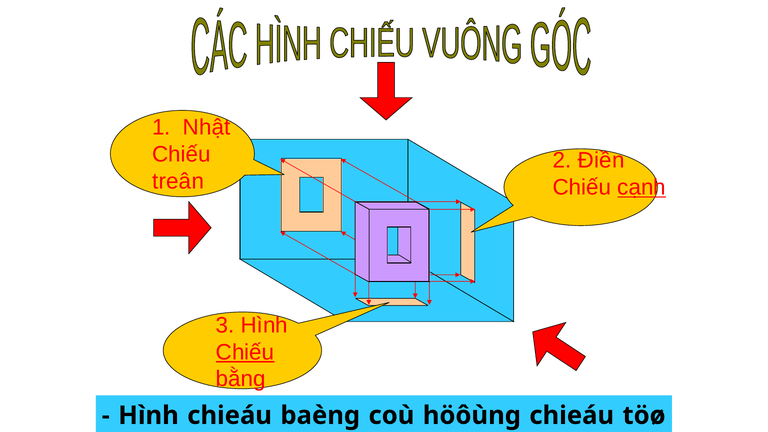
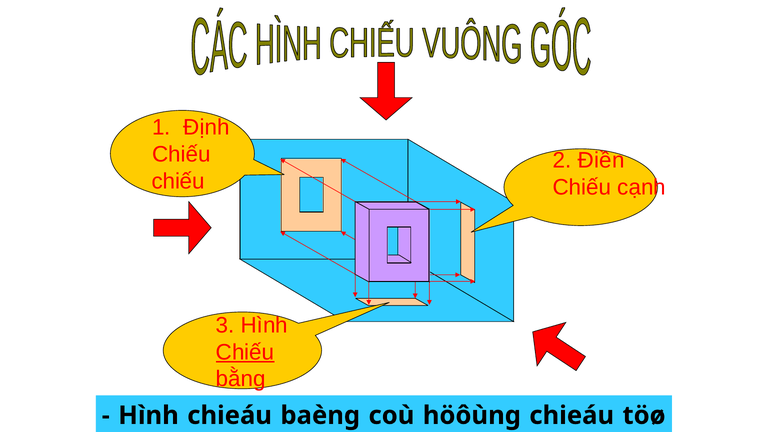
Nhật: Nhật -> Định (207, 127)
treân: treân -> chiếu (178, 181)
cạnh underline: present -> none (642, 187)
